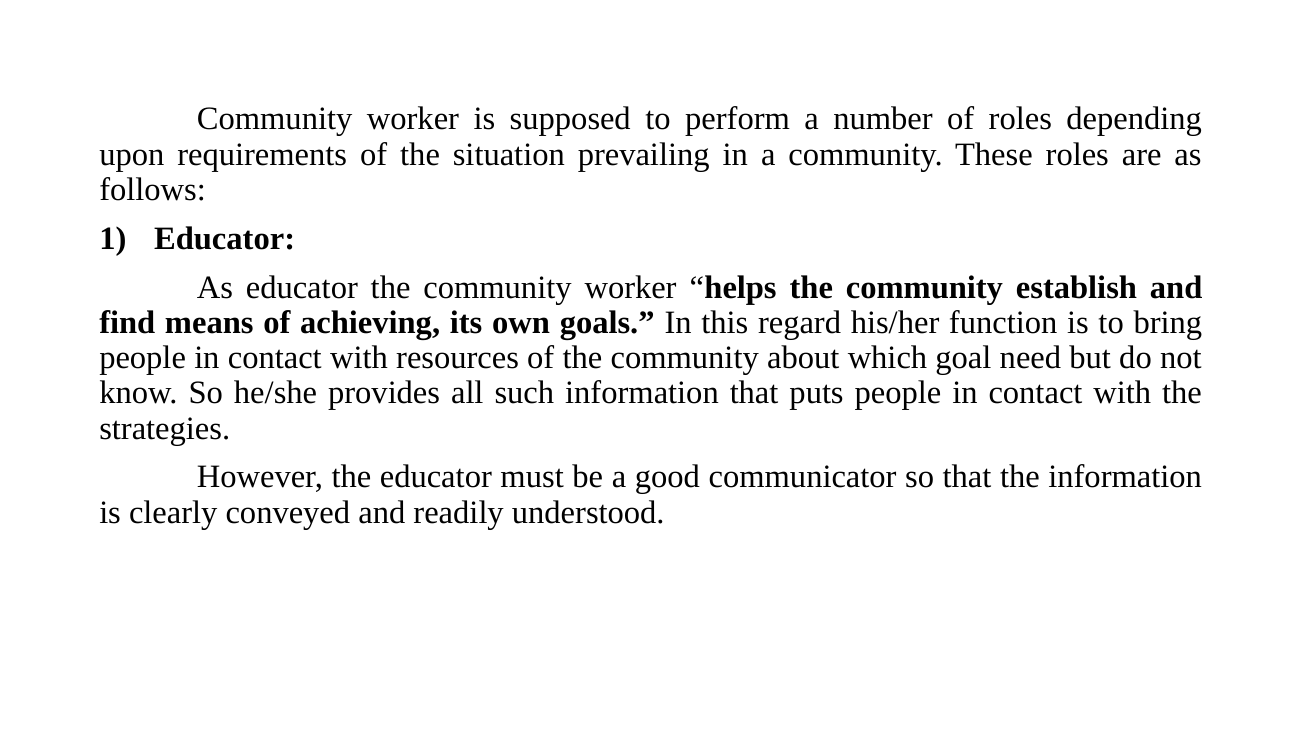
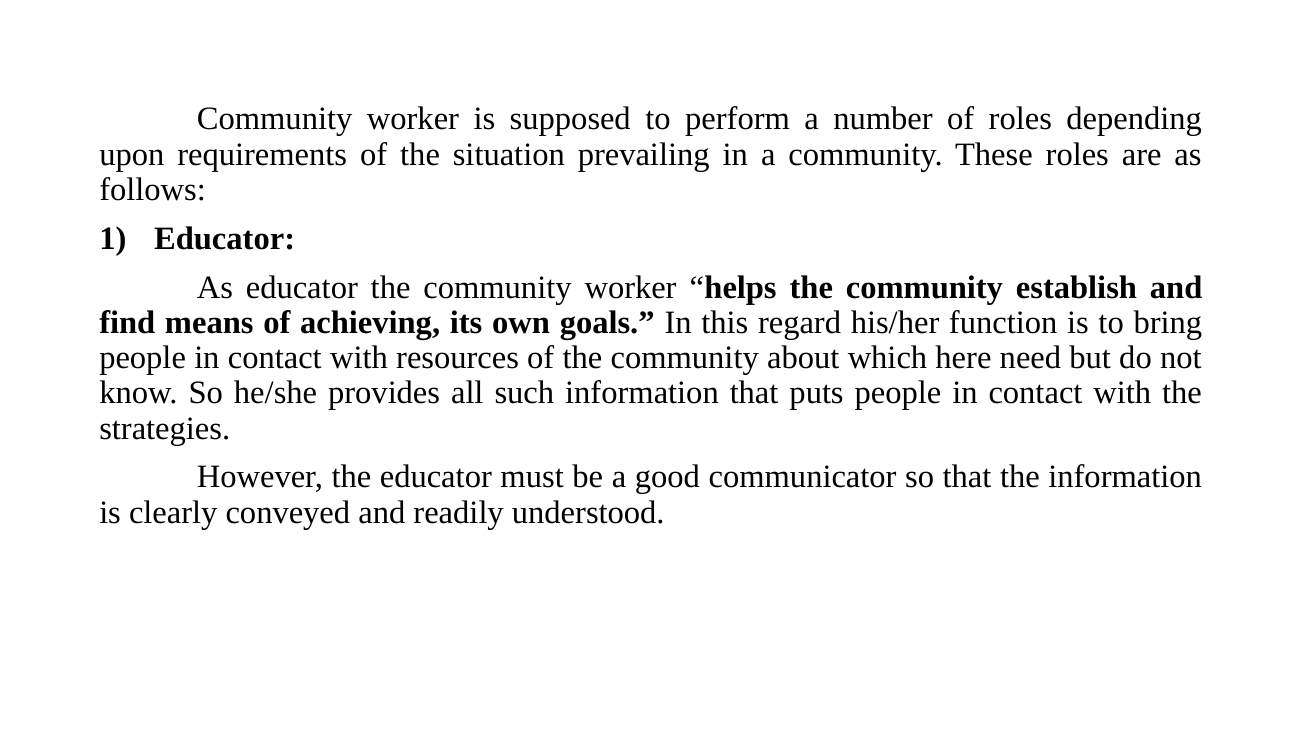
goal: goal -> here (963, 358)
